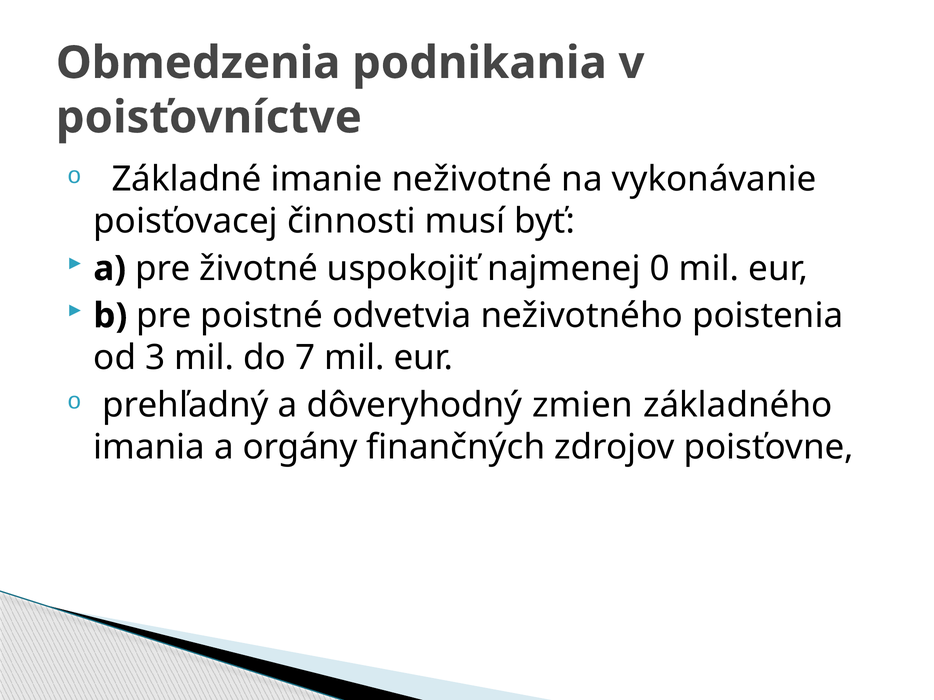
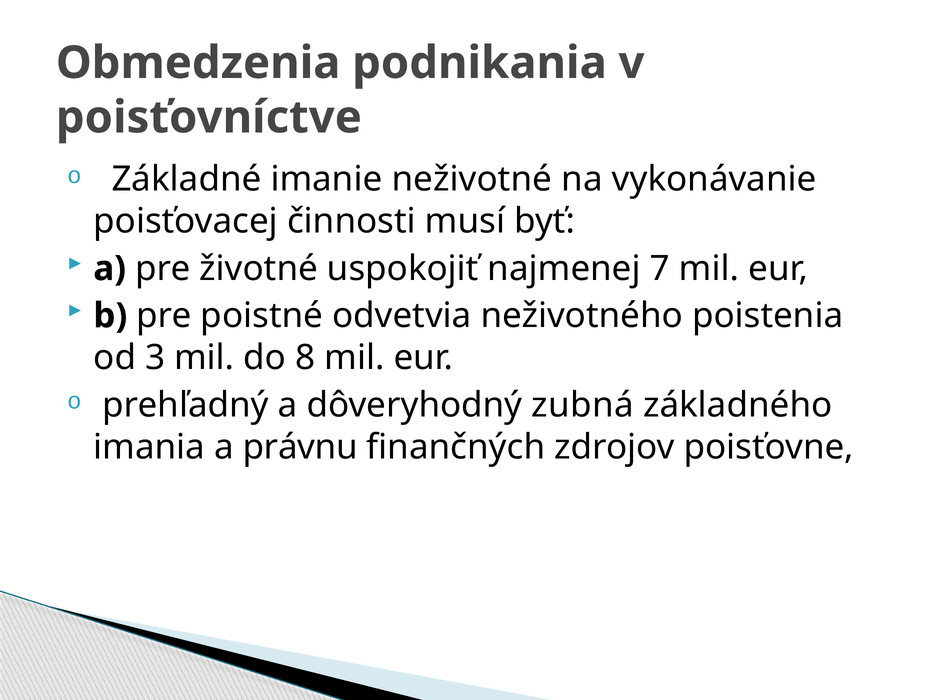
0: 0 -> 7 (660, 269)
7: 7 -> 8 (305, 358)
zmien: zmien -> zubná (583, 405)
orgány: orgány -> právnu (300, 447)
